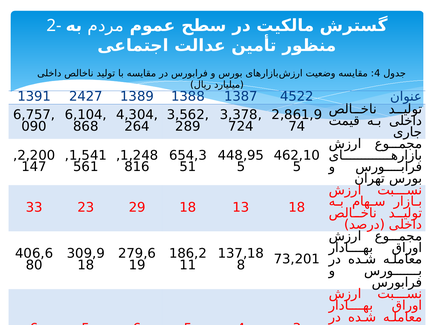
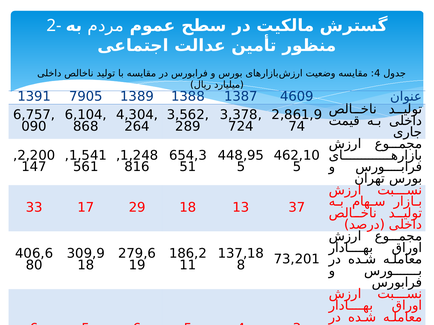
2427: 2427 -> 7905 (86, 97)
4522: 4522 -> 4609 (297, 97)
23: 23 -> 17 (86, 208)
13 18: 18 -> 37 (297, 208)
